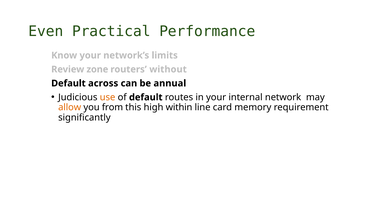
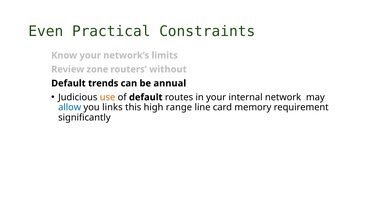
Performance: Performance -> Constraints (207, 31)
across: across -> trends (103, 83)
allow colour: orange -> blue (70, 107)
from: from -> links (112, 107)
within: within -> range (179, 107)
